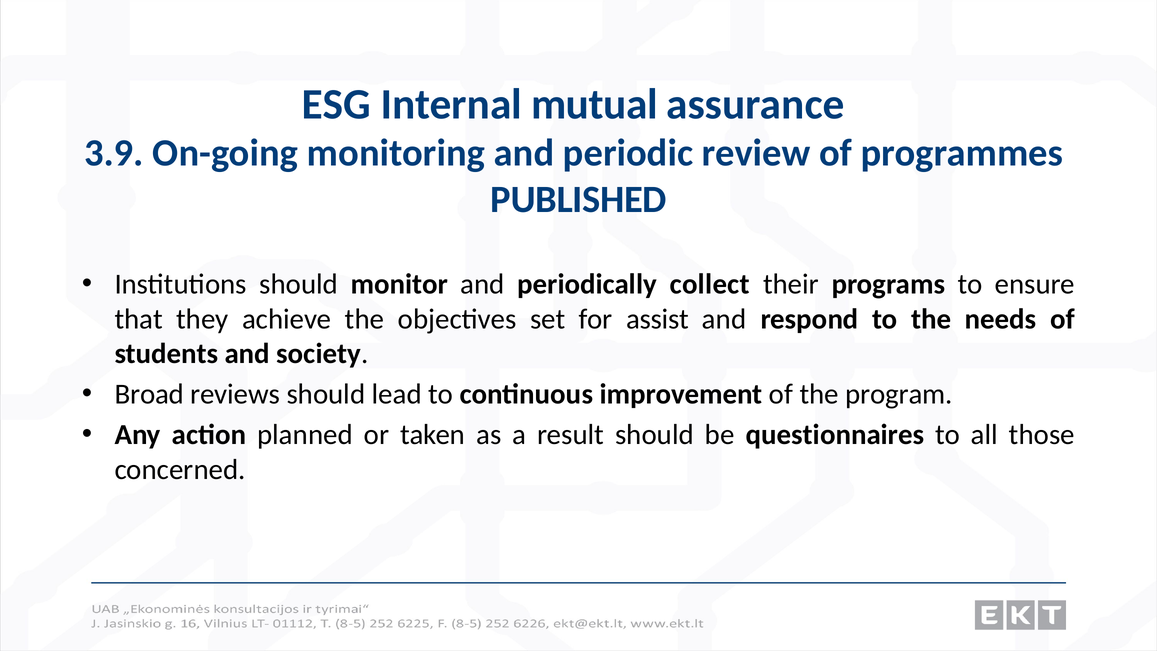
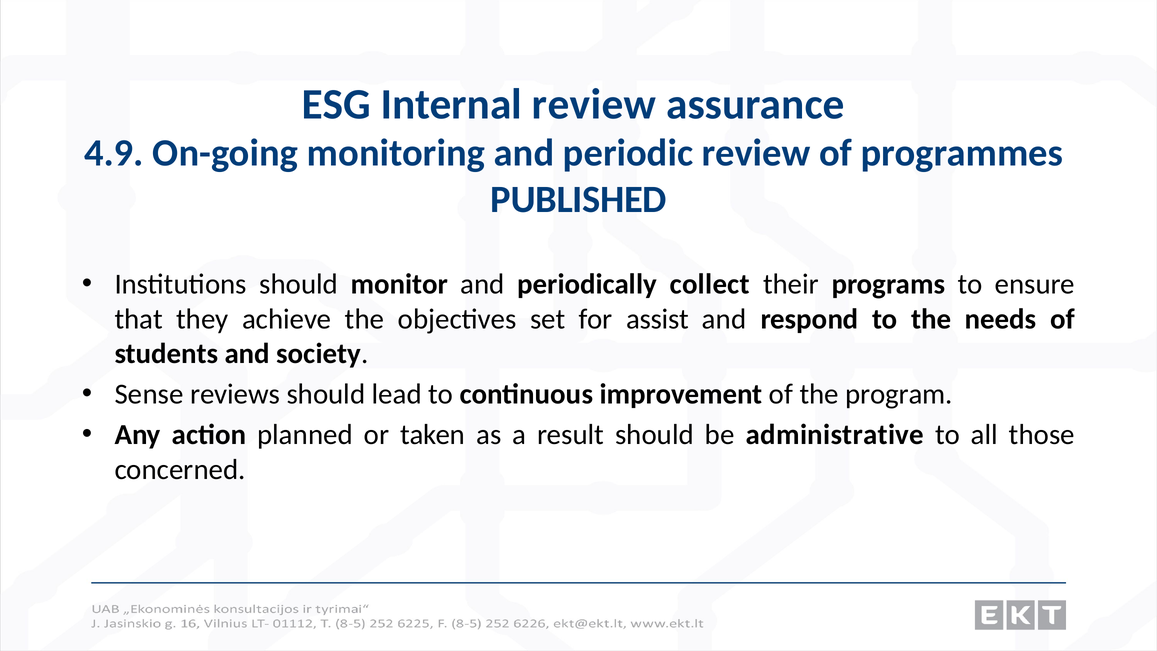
Internal mutual: mutual -> review (594, 104)
3.9: 3.9 -> 4.9 (114, 153)
Broad: Broad -> Sense (149, 394)
questionnaires: questionnaires -> administrative (835, 435)
